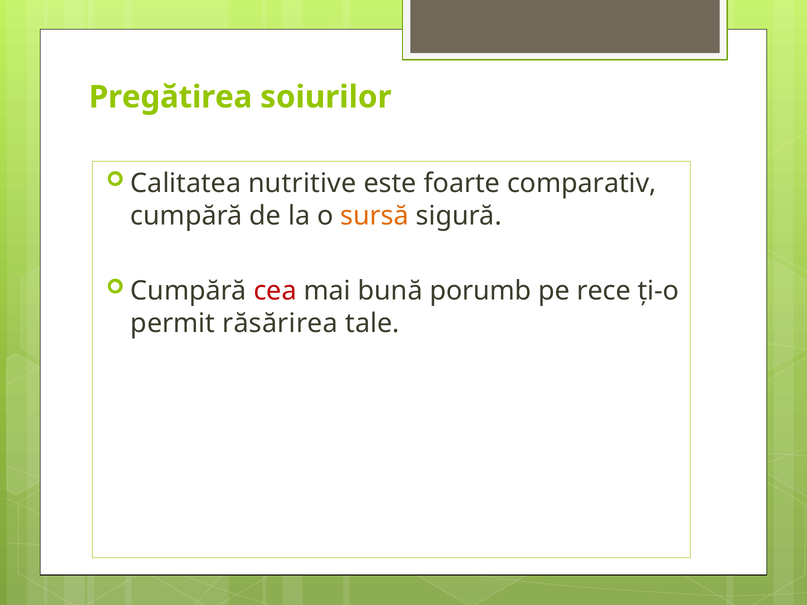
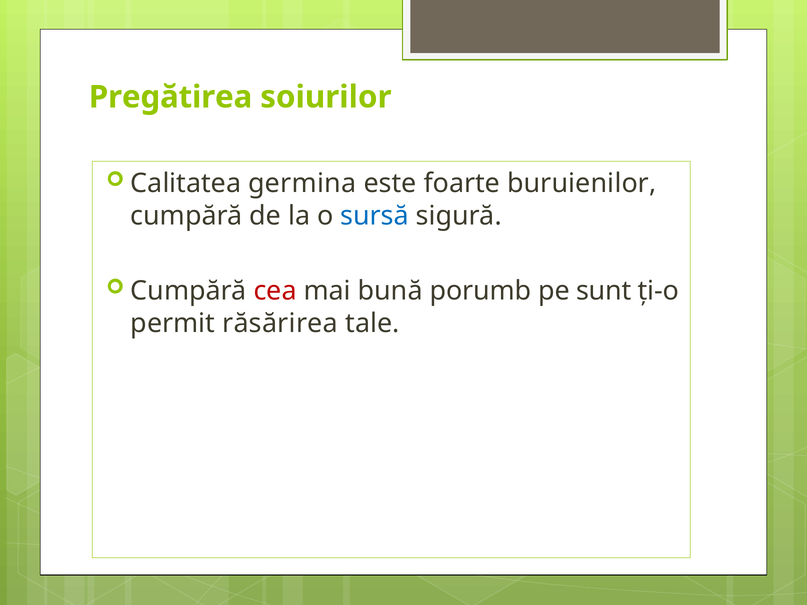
nutritive: nutritive -> germina (302, 183)
comparativ: comparativ -> buruienilor (582, 183)
sursă colour: orange -> blue (375, 216)
rece: rece -> sunt (604, 291)
